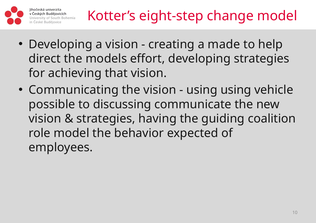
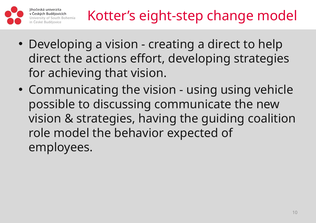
a made: made -> direct (224, 44)
models: models -> actions (106, 59)
